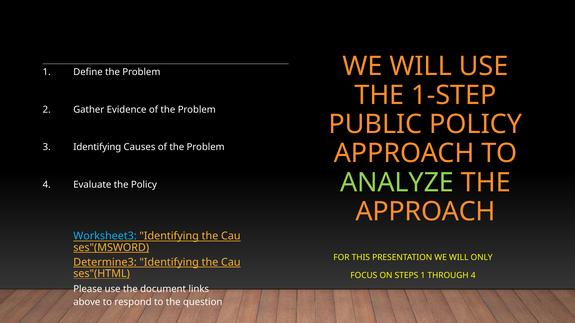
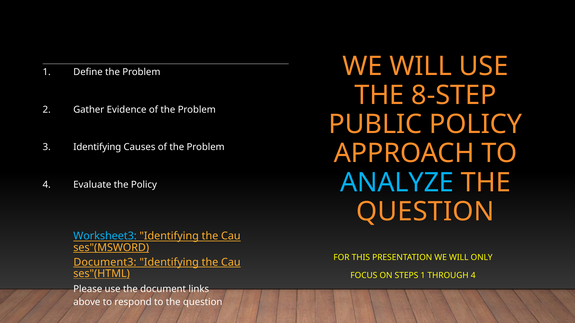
1-STEP: 1-STEP -> 8-STEP (454, 95)
ANALYZE colour: light green -> light blue (397, 183)
APPROACH: APPROACH -> QUESTION (425, 212)
Determine3: Determine3 -> Document3 (105, 263)
